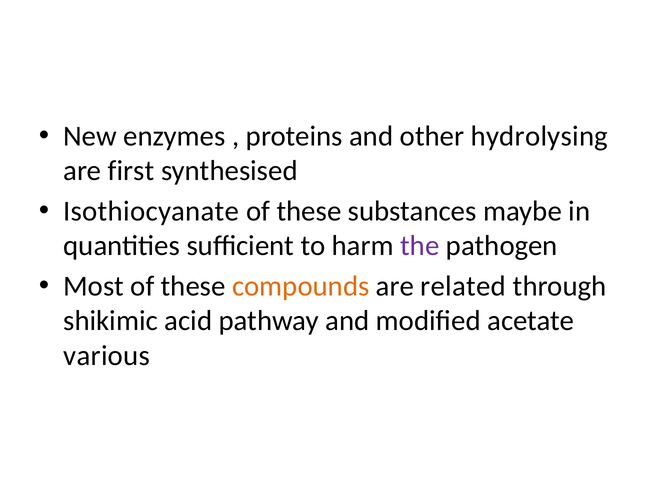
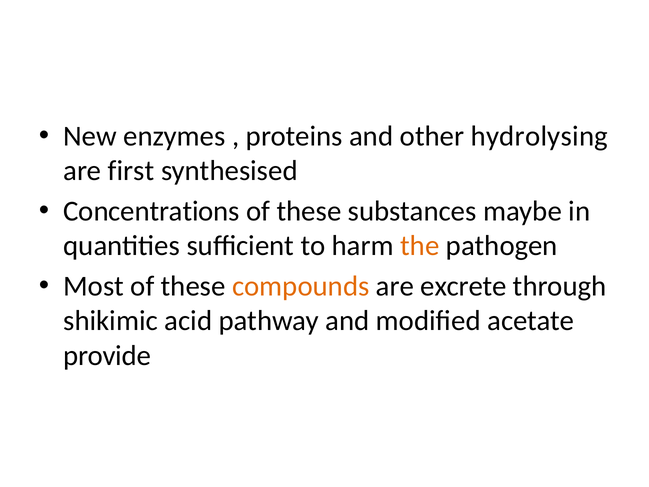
Isothiocyanate: Isothiocyanate -> Concentrations (151, 211)
the colour: purple -> orange (420, 246)
related: related -> excrete (463, 286)
various: various -> provide (107, 355)
